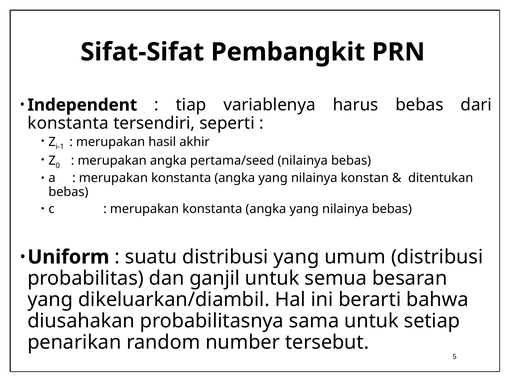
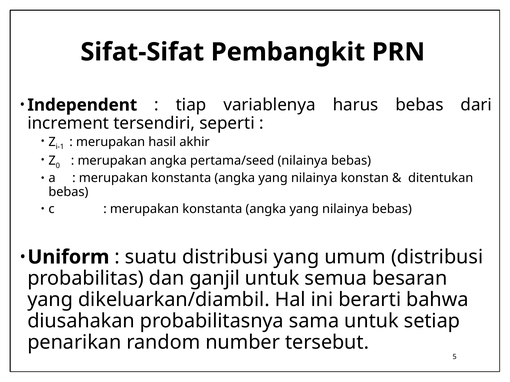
konstanta: konstanta -> increment (68, 123)
